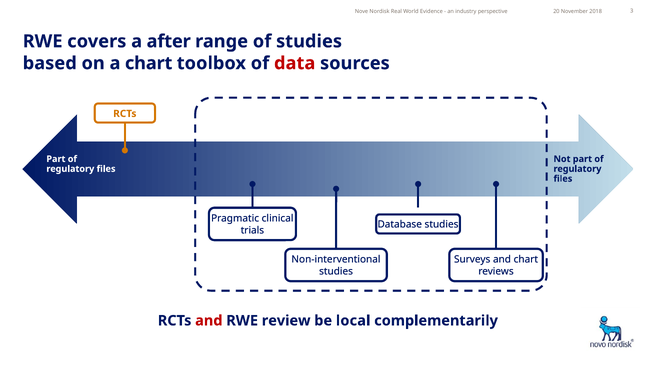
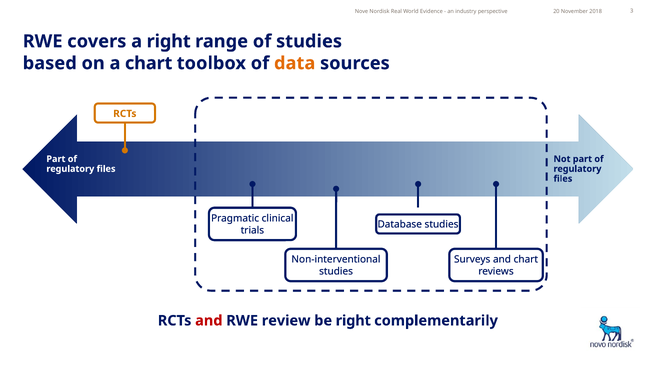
a after: after -> right (169, 41)
data colour: red -> orange (295, 63)
be local: local -> right (353, 321)
